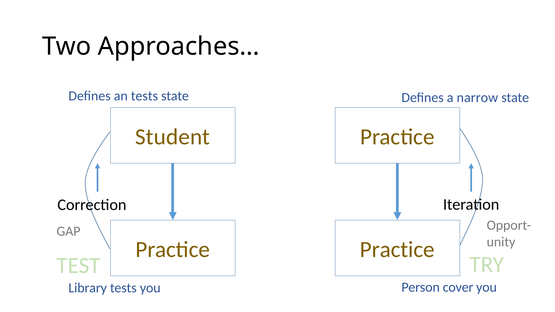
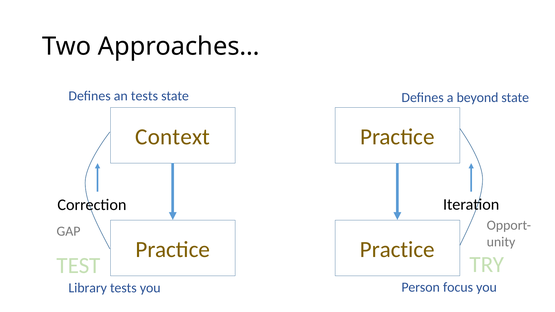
narrow: narrow -> beyond (478, 98)
Student: Student -> Context (173, 137)
cover: cover -> focus (458, 287)
